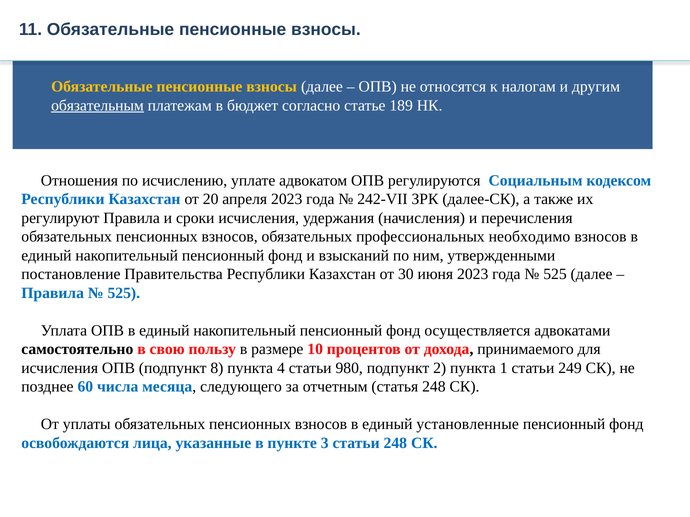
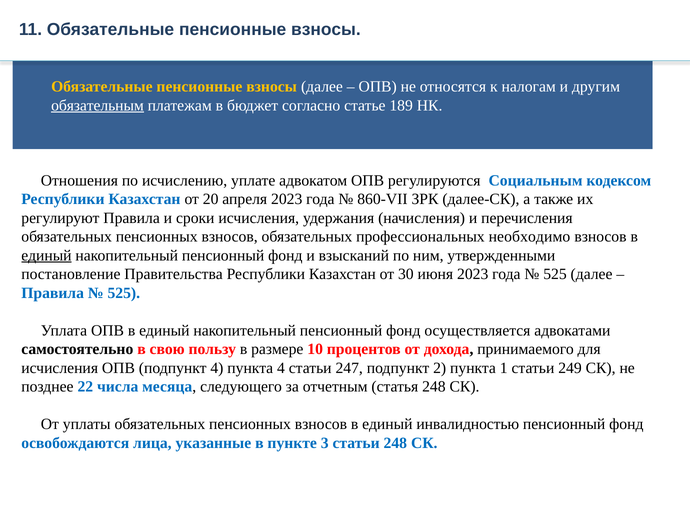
242-VII: 242-VII -> 860-VII (382, 199)
единый underline: none -> present (46, 256)
подпункт 8: 8 -> 4 (217, 368)
980: 980 -> 247 (349, 368)
60: 60 -> 22 (85, 387)
установленные: установленные -> инвалидностью (468, 425)
